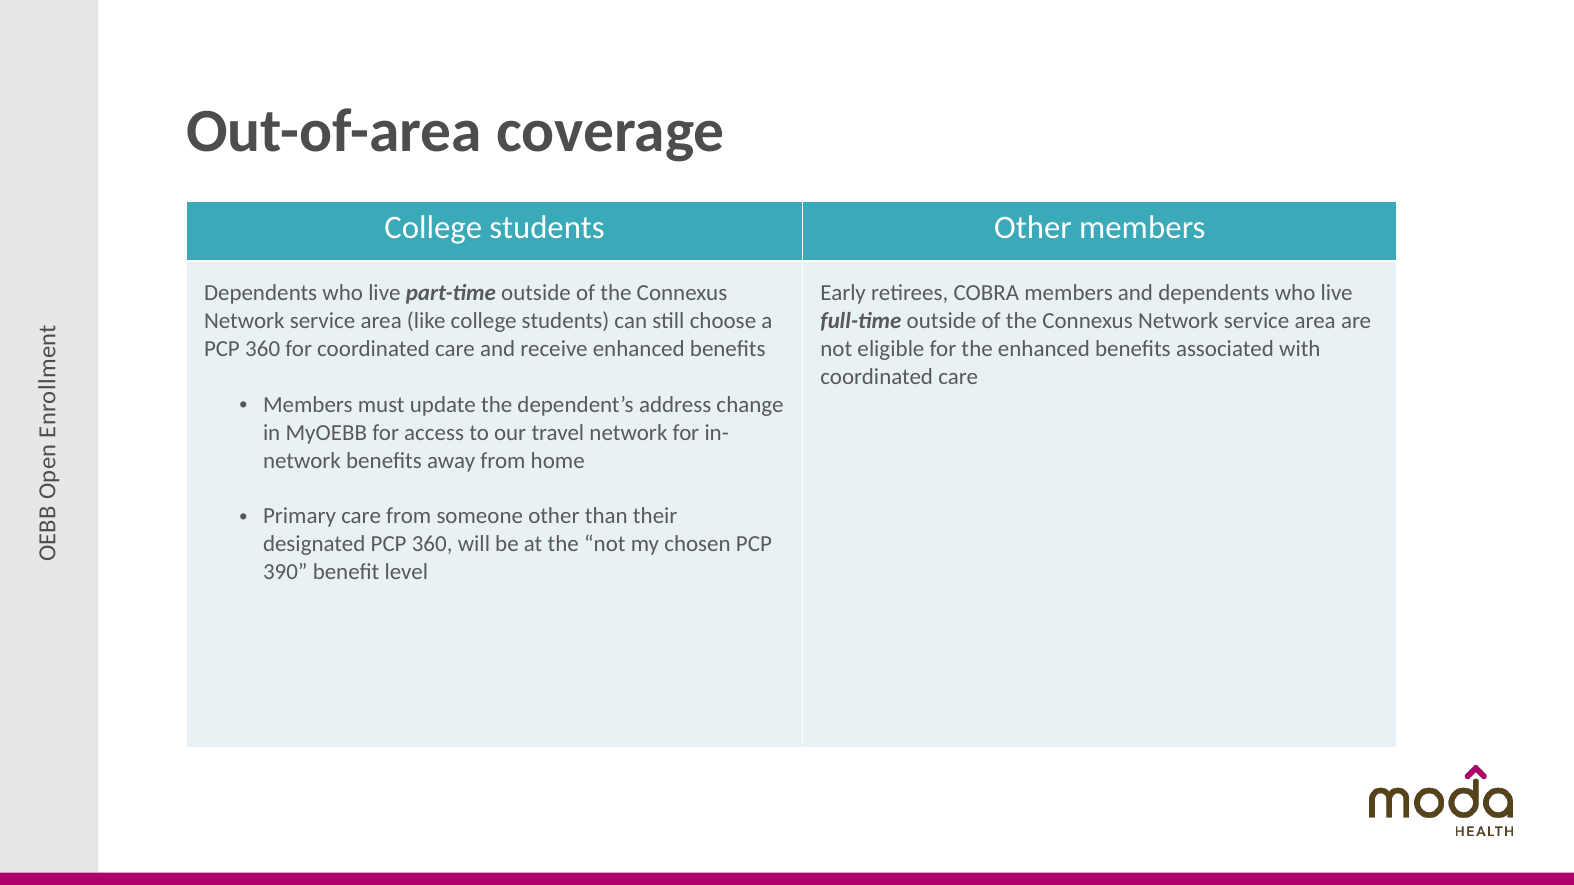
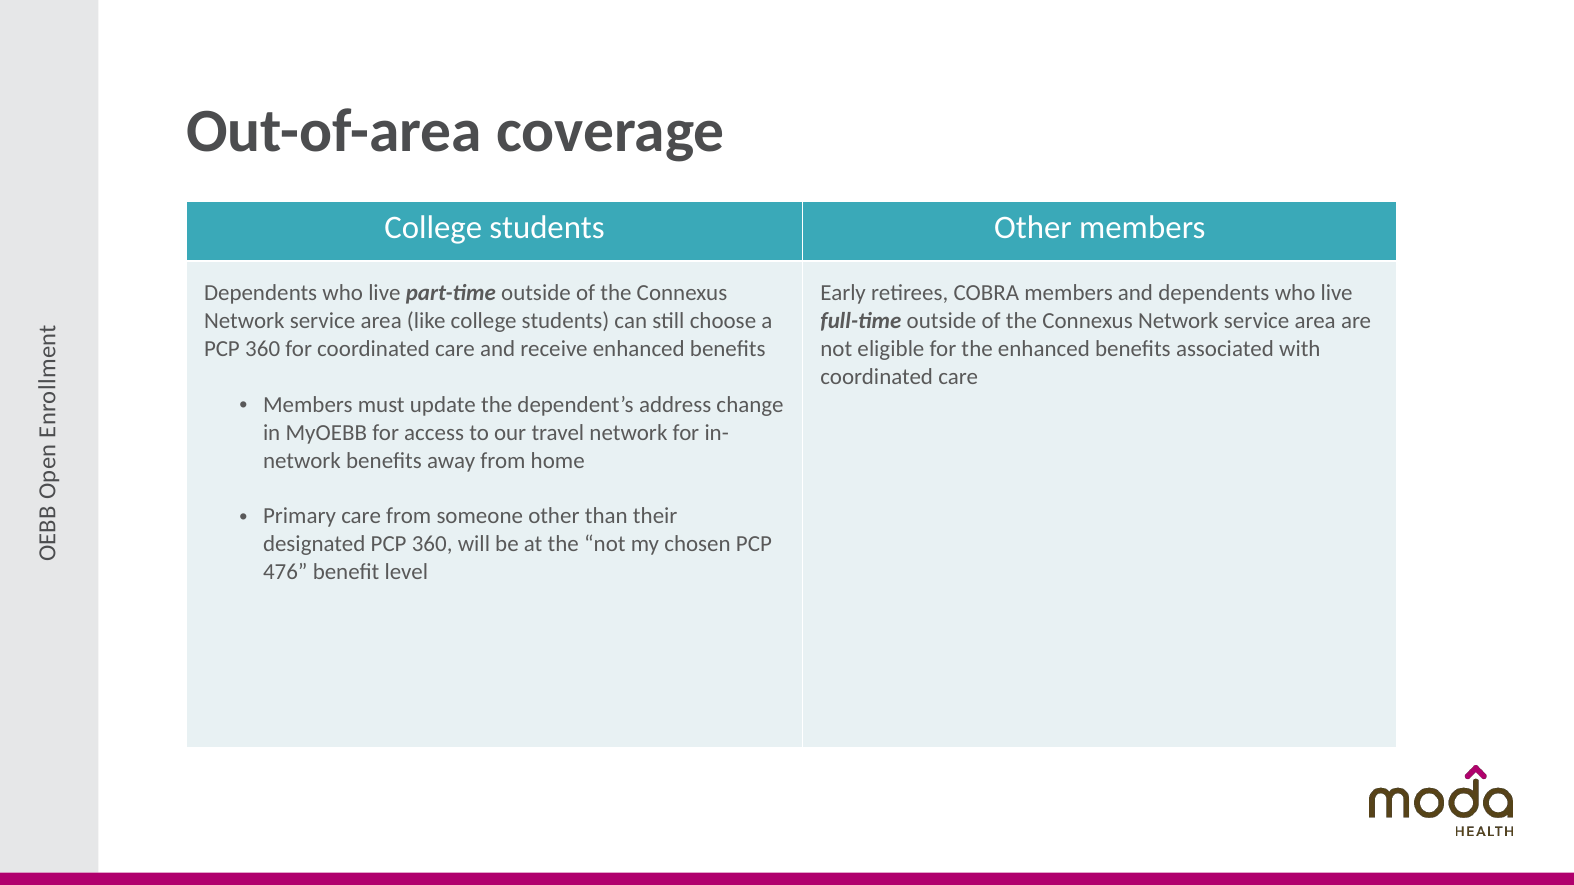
390: 390 -> 476 (285, 572)
